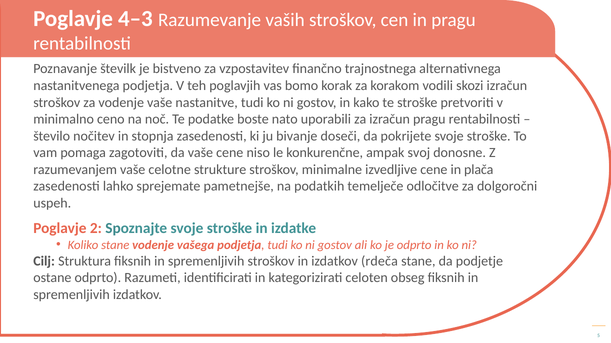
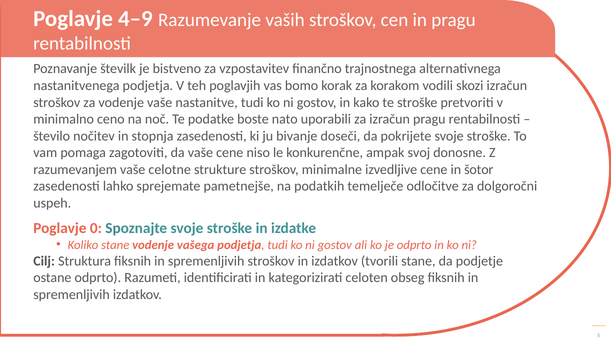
4–3: 4–3 -> 4–9 (135, 19)
plača: plača -> šotor (479, 170)
2: 2 -> 0 (96, 229)
rdeča: rdeča -> tvorili (380, 261)
